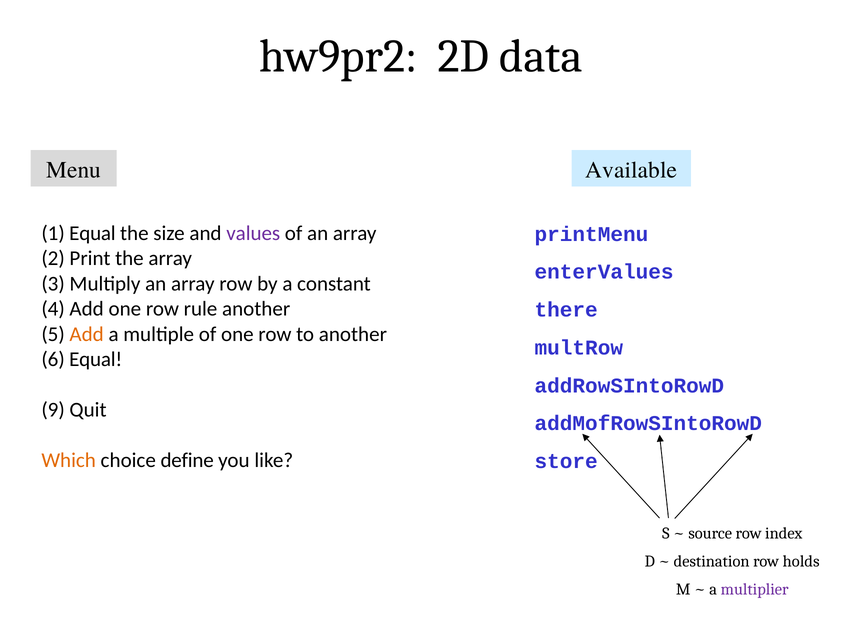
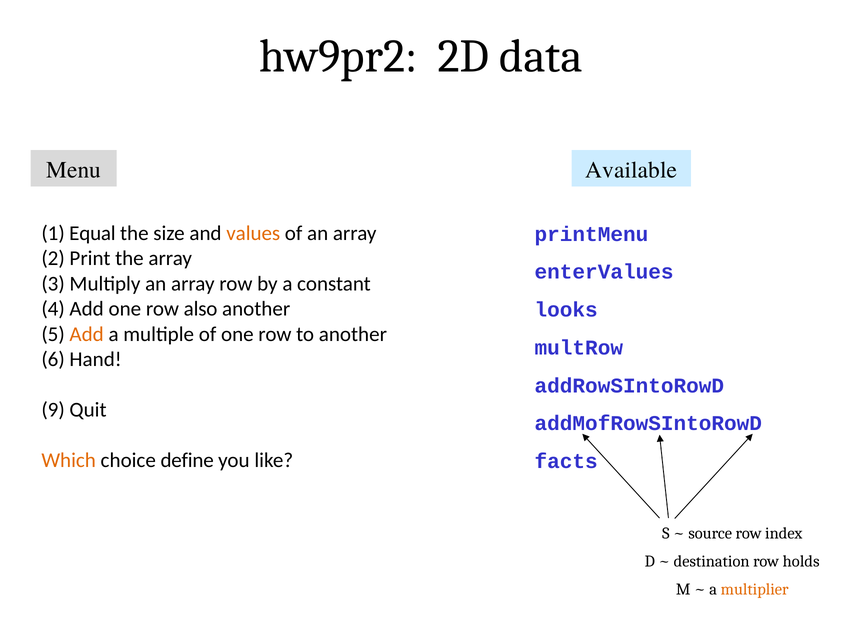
values colour: purple -> orange (253, 233)
rule: rule -> also (201, 309)
there: there -> looks (566, 310)
6 Equal: Equal -> Hand (96, 360)
store: store -> facts (566, 462)
multiplier colour: purple -> orange (755, 590)
